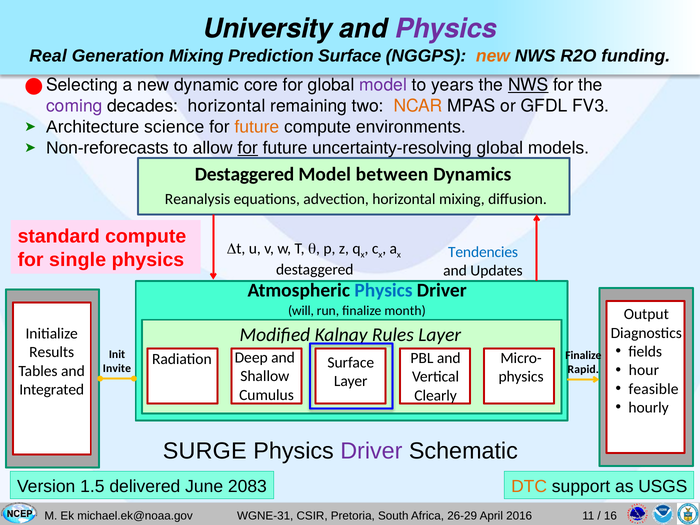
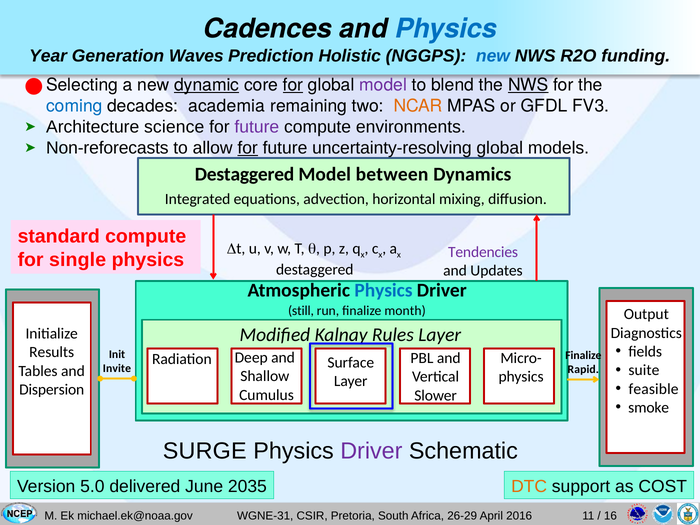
University: University -> Cadences (268, 29)
Physics colour: purple -> blue (446, 29)
Real: Real -> Year (48, 56)
Generation Mixing: Mixing -> Waves (196, 56)
Prediction Surface: Surface -> Holistic (350, 56)
new colour: orange -> blue (493, 56)
dynamic underline: none -> present (207, 85)
for underline: none -> present (293, 85)
years: years -> blend (453, 85)
coming colour: purple -> blue (74, 106)
decades horizontal: horizontal -> academia (227, 106)
future colour: orange -> purple (257, 127)
Reanalysis: Reanalysis -> Integrated (198, 199)
Tendencies colour: blue -> purple (483, 252)
will: will -> still (301, 311)
hour: hour -> suite (644, 370)
Integrated: Integrated -> Dispersion (52, 390)
Clearly: Clearly -> Slower (436, 395)
hourly: hourly -> smoke (649, 408)
1.5: 1.5 -> 5.0 (92, 486)
2083: 2083 -> 2035 (247, 486)
USGS: USGS -> COST (663, 486)
